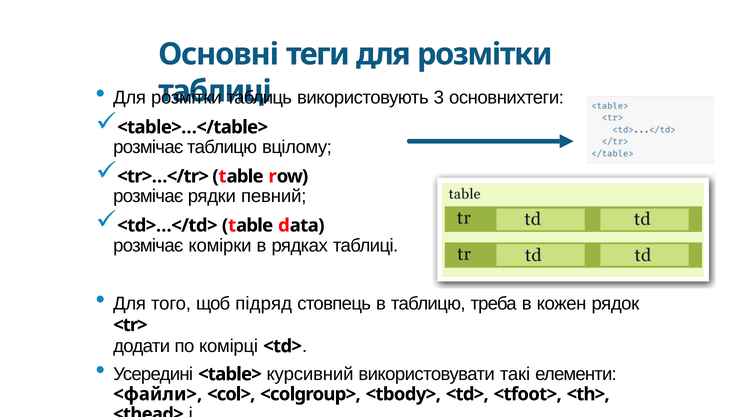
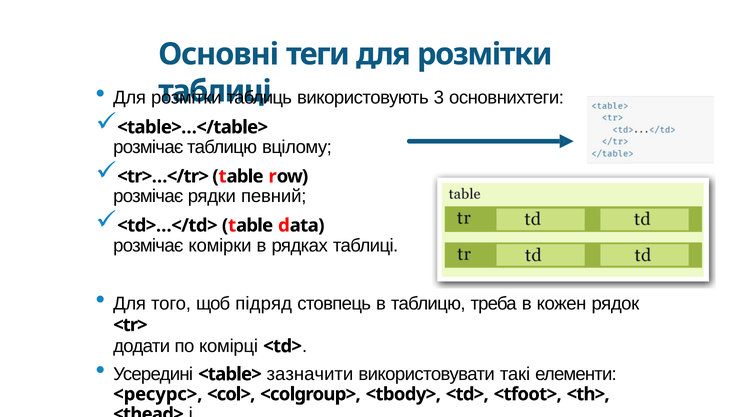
курсивний: курсивний -> зазначити (310, 374)
<файли>: <файли> -> <ресурс> (158, 394)
